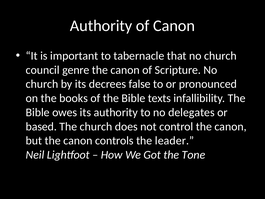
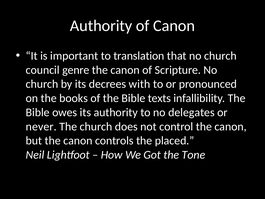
tabernacle: tabernacle -> translation (139, 56)
false: false -> with (140, 84)
based: based -> never (41, 126)
leader: leader -> placed (175, 141)
